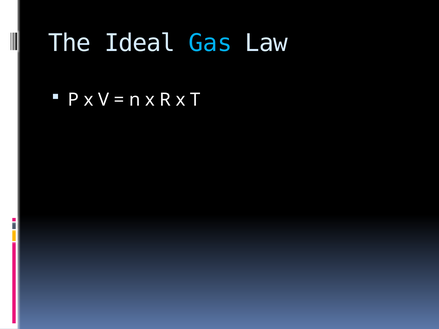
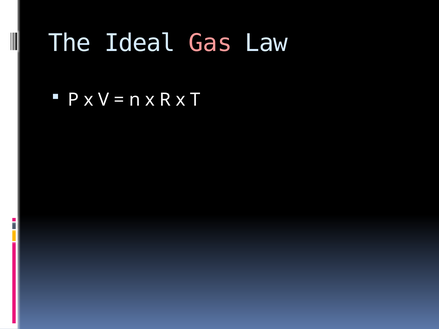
Gas colour: light blue -> pink (210, 43)
